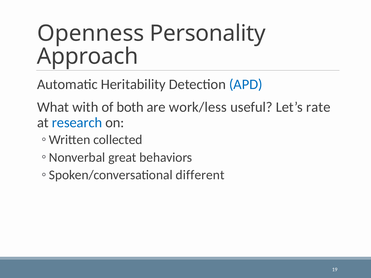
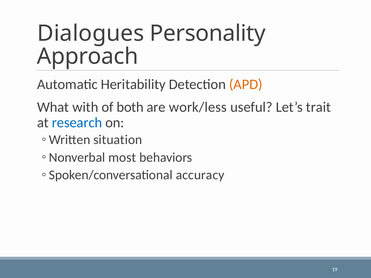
Openness: Openness -> Dialogues (91, 33)
APD colour: blue -> orange (246, 84)
rate: rate -> trait (318, 107)
collected: collected -> situation (118, 140)
great: great -> most (122, 157)
different: different -> accuracy (200, 175)
